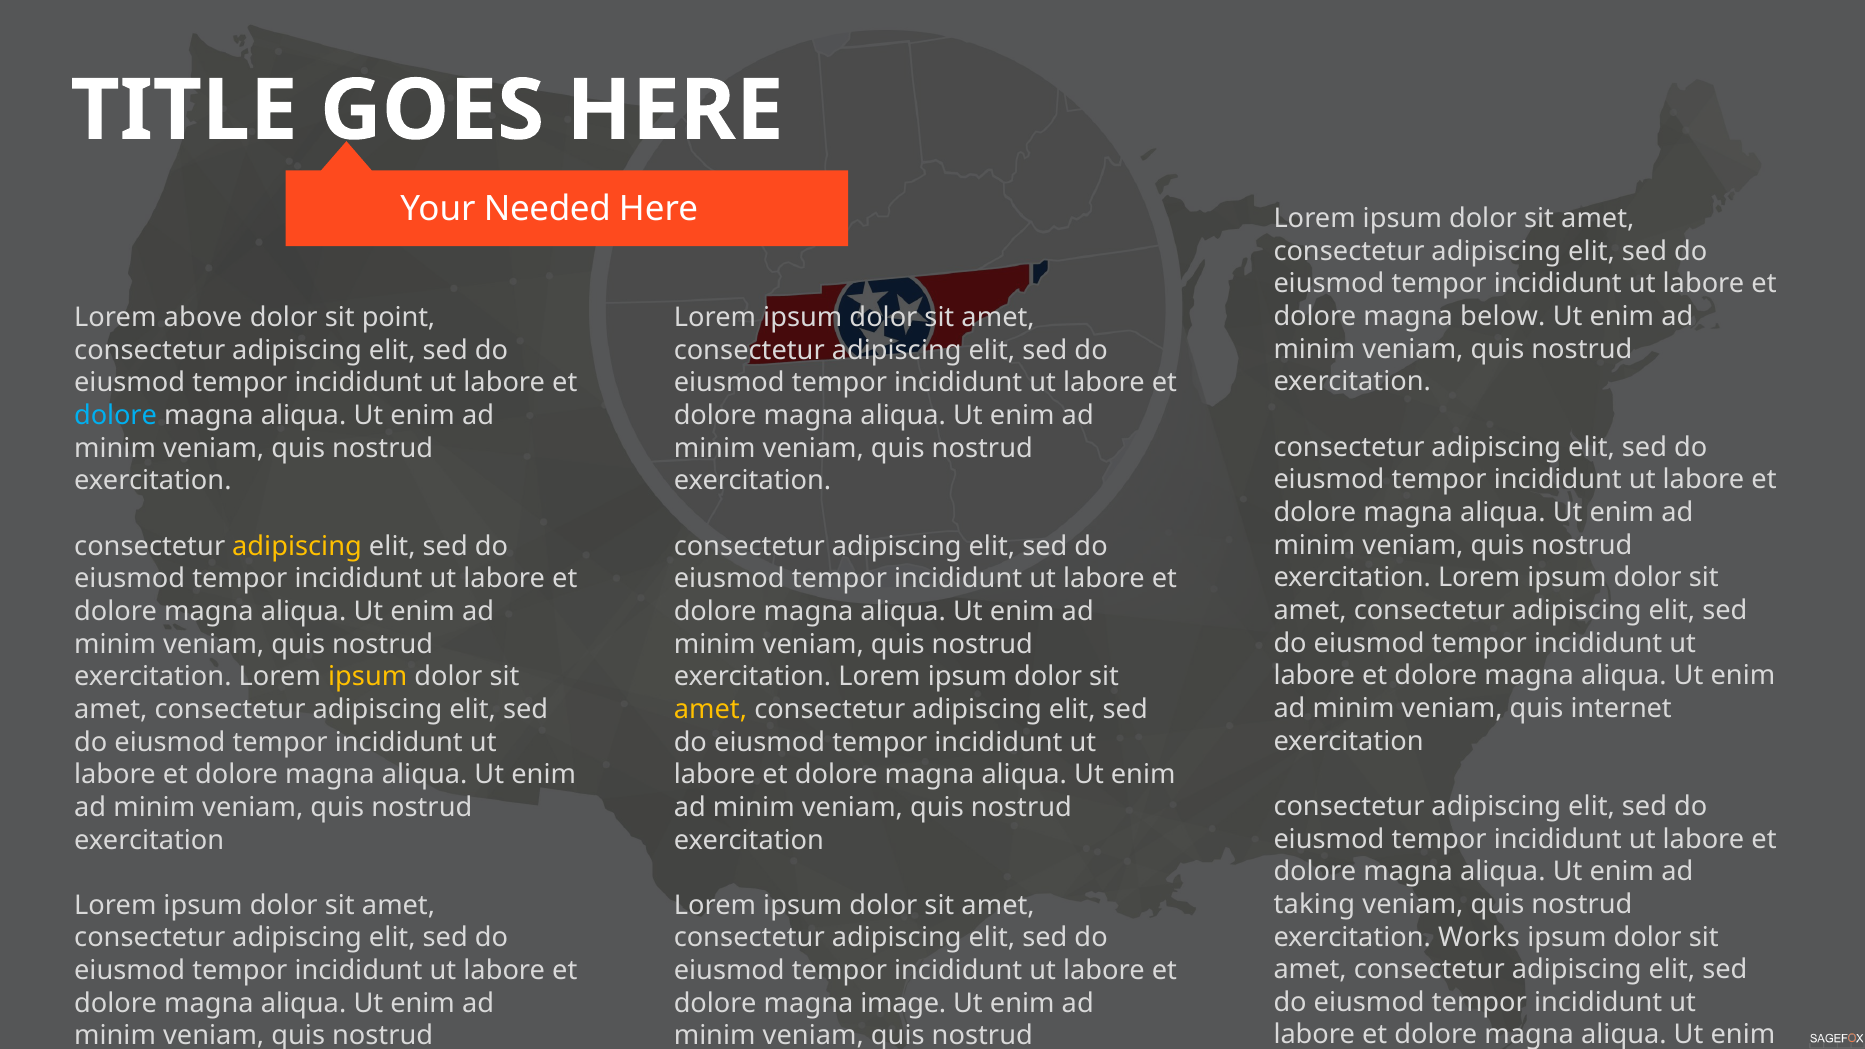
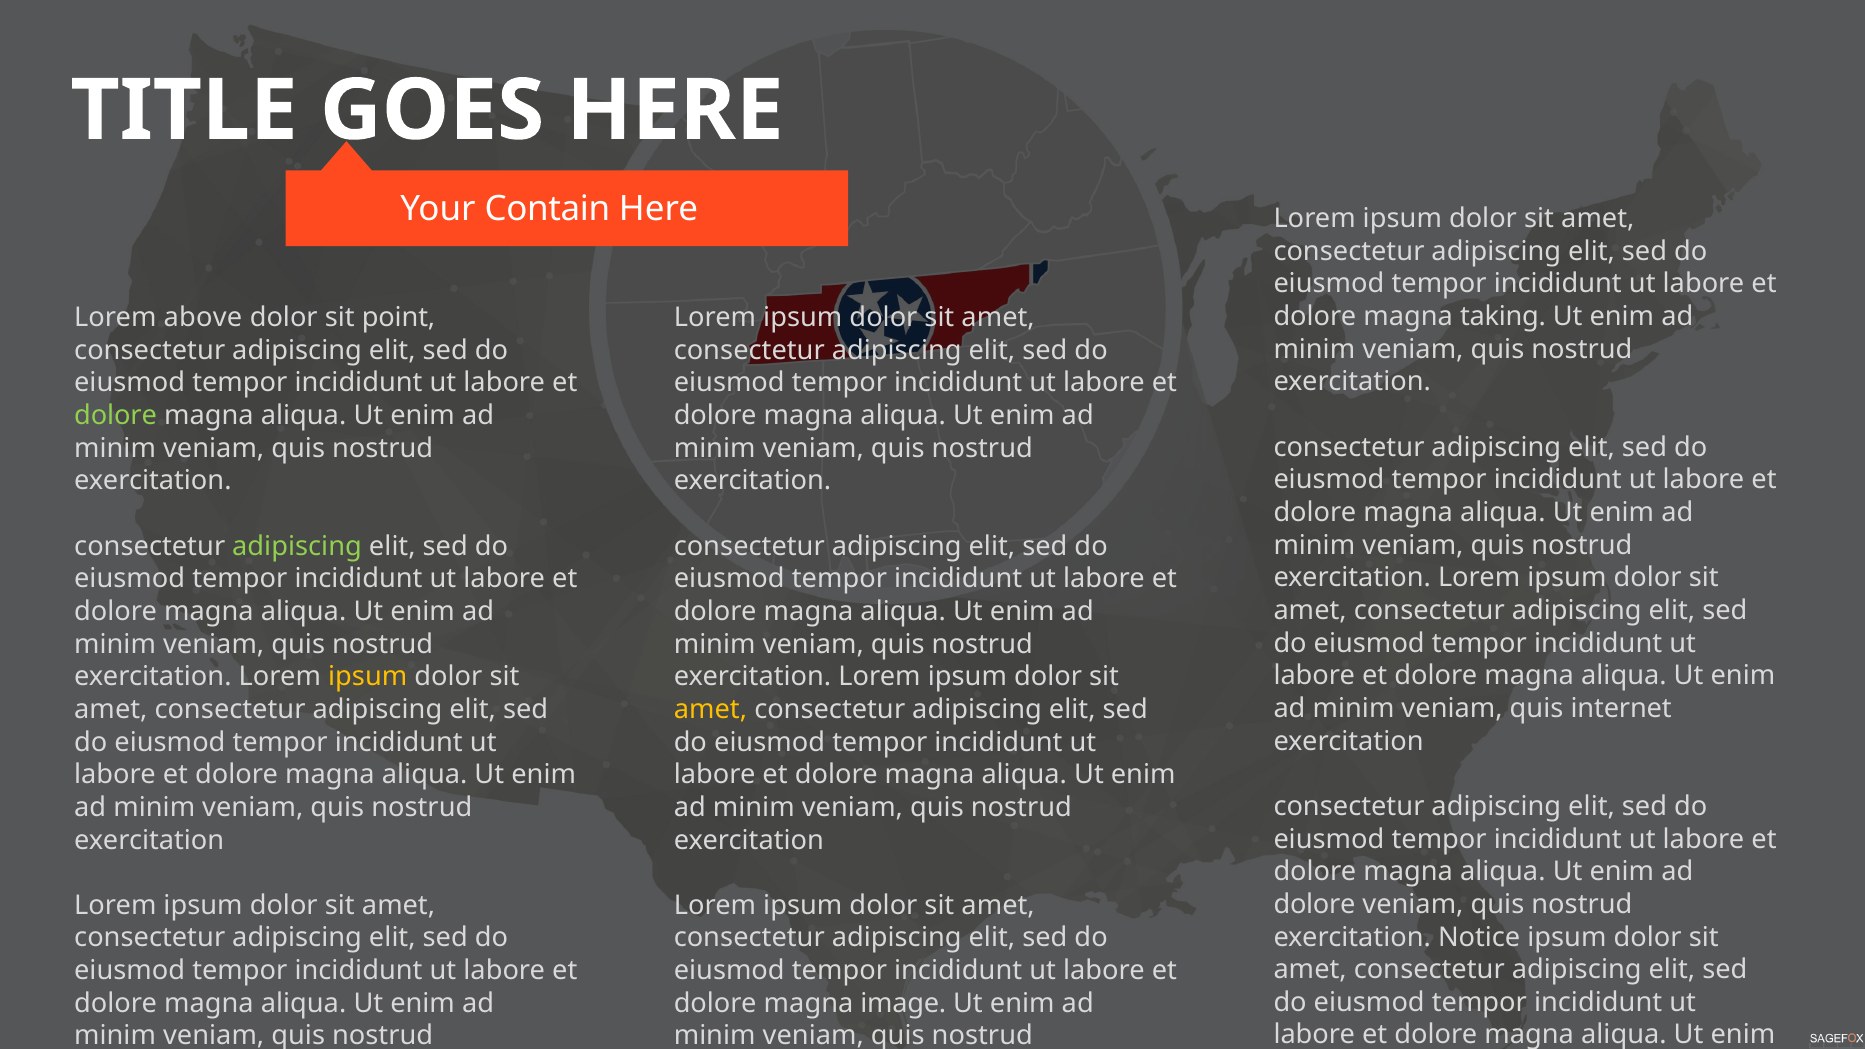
Needed: Needed -> Contain (547, 209)
below: below -> taking (1503, 317)
dolore colour: light blue -> light green (116, 416)
adipiscing colour: yellow -> light green (297, 546)
taking: taking -> dolore (1315, 904)
Works: Works -> Notice (1479, 937)
